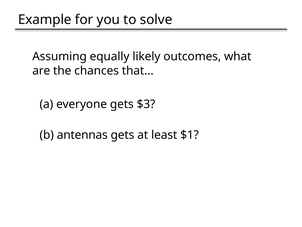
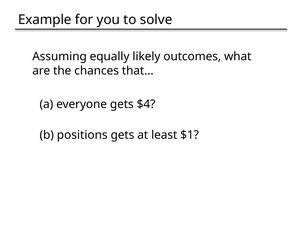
$3: $3 -> $4 (146, 104)
antennas: antennas -> positions (82, 135)
